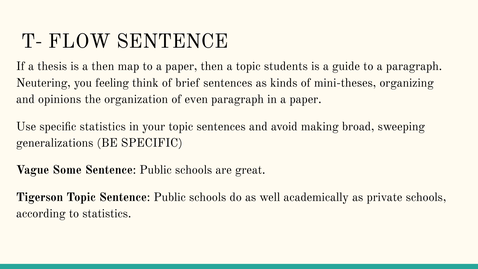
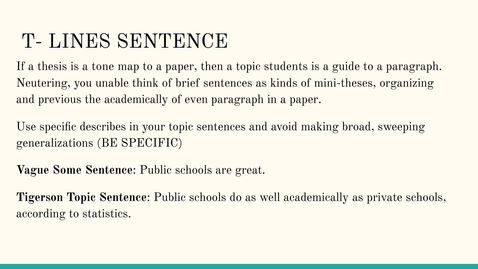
FLOW: FLOW -> LINES (80, 41)
a then: then -> tone (103, 66)
feeling: feeling -> unable (112, 83)
opinions: opinions -> previous (60, 99)
the organization: organization -> academically (136, 99)
specific statistics: statistics -> describes (103, 126)
